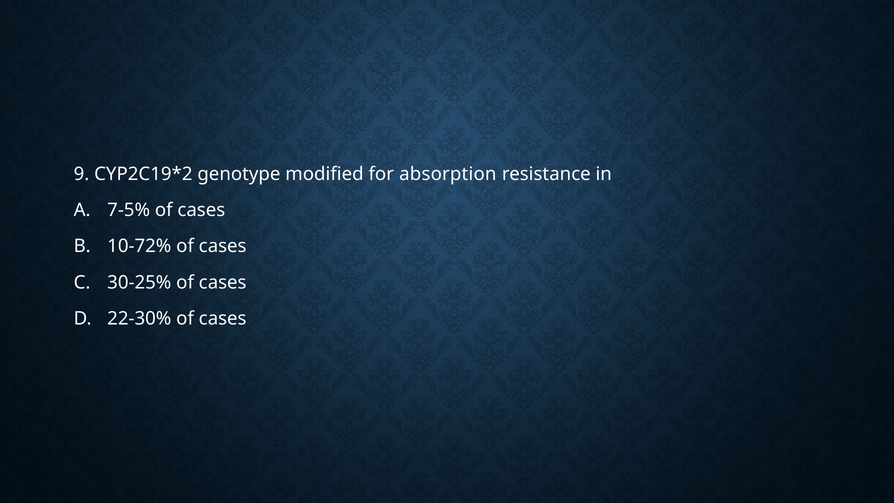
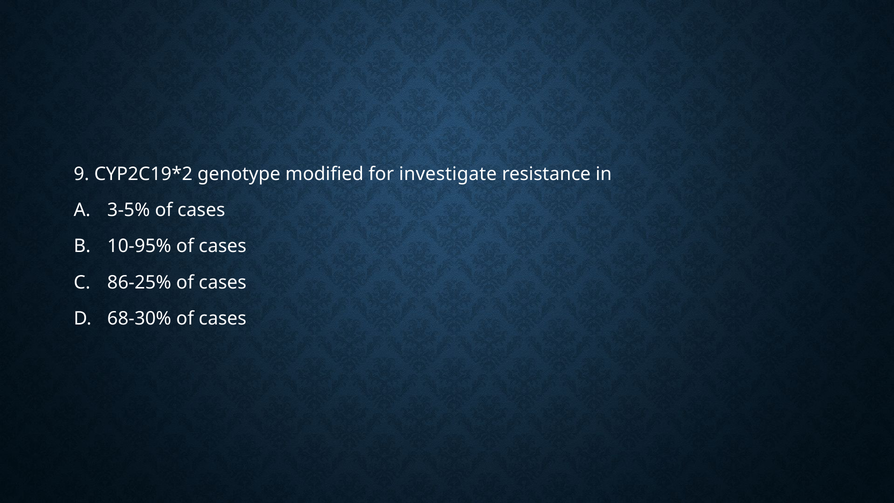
absorption: absorption -> investigate (448, 174)
7-5%: 7-5% -> 3-5% (129, 210)
10-72%: 10-72% -> 10-95% (139, 246)
30-25%: 30-25% -> 86-25% (139, 282)
22-30%: 22-30% -> 68-30% (139, 319)
